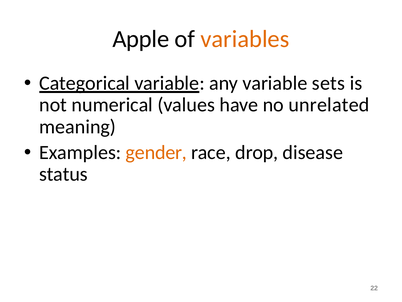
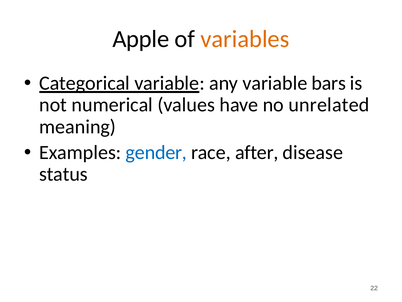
sets: sets -> bars (329, 83)
gender colour: orange -> blue (156, 152)
drop: drop -> after (257, 152)
